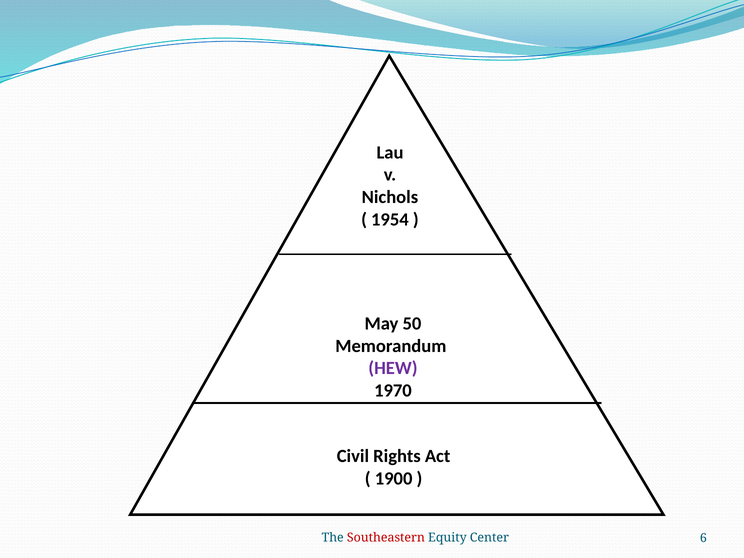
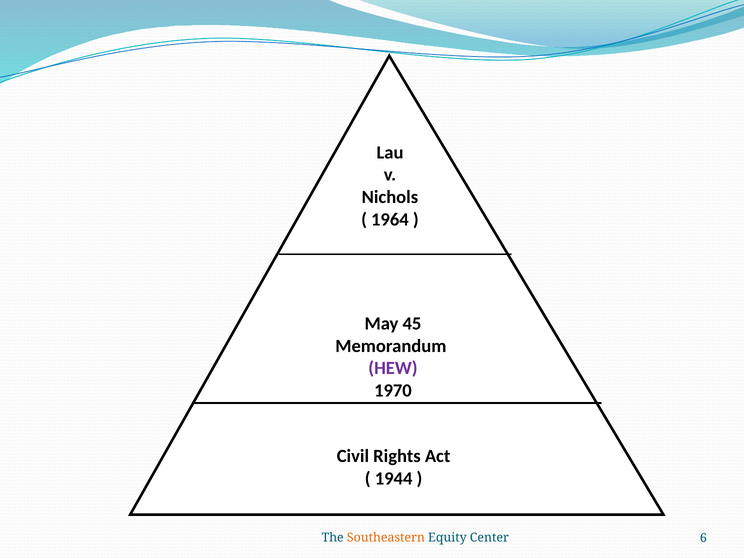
1954: 1954 -> 1964 (390, 219)
50: 50 -> 45 (412, 324)
1900: 1900 -> 1944 (394, 479)
Southeastern colour: red -> orange (386, 538)
